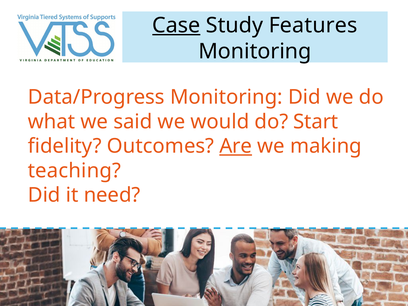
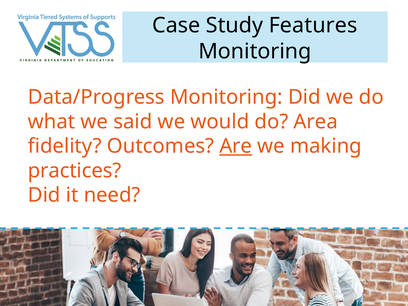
Case underline: present -> none (176, 26)
Start: Start -> Area (316, 122)
teaching: teaching -> practices (75, 171)
